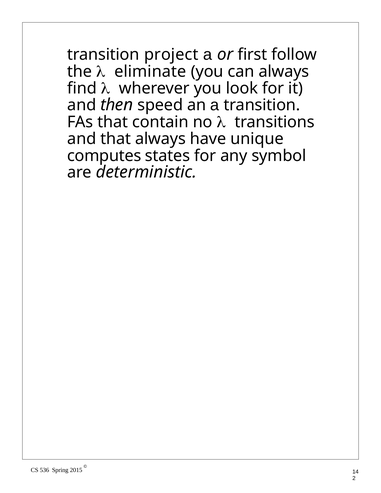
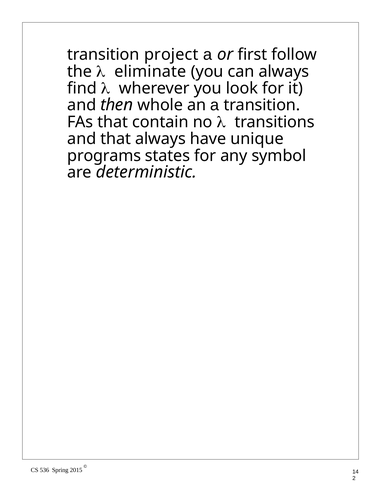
speed: speed -> whole (160, 105)
computes: computes -> programs (104, 156)
